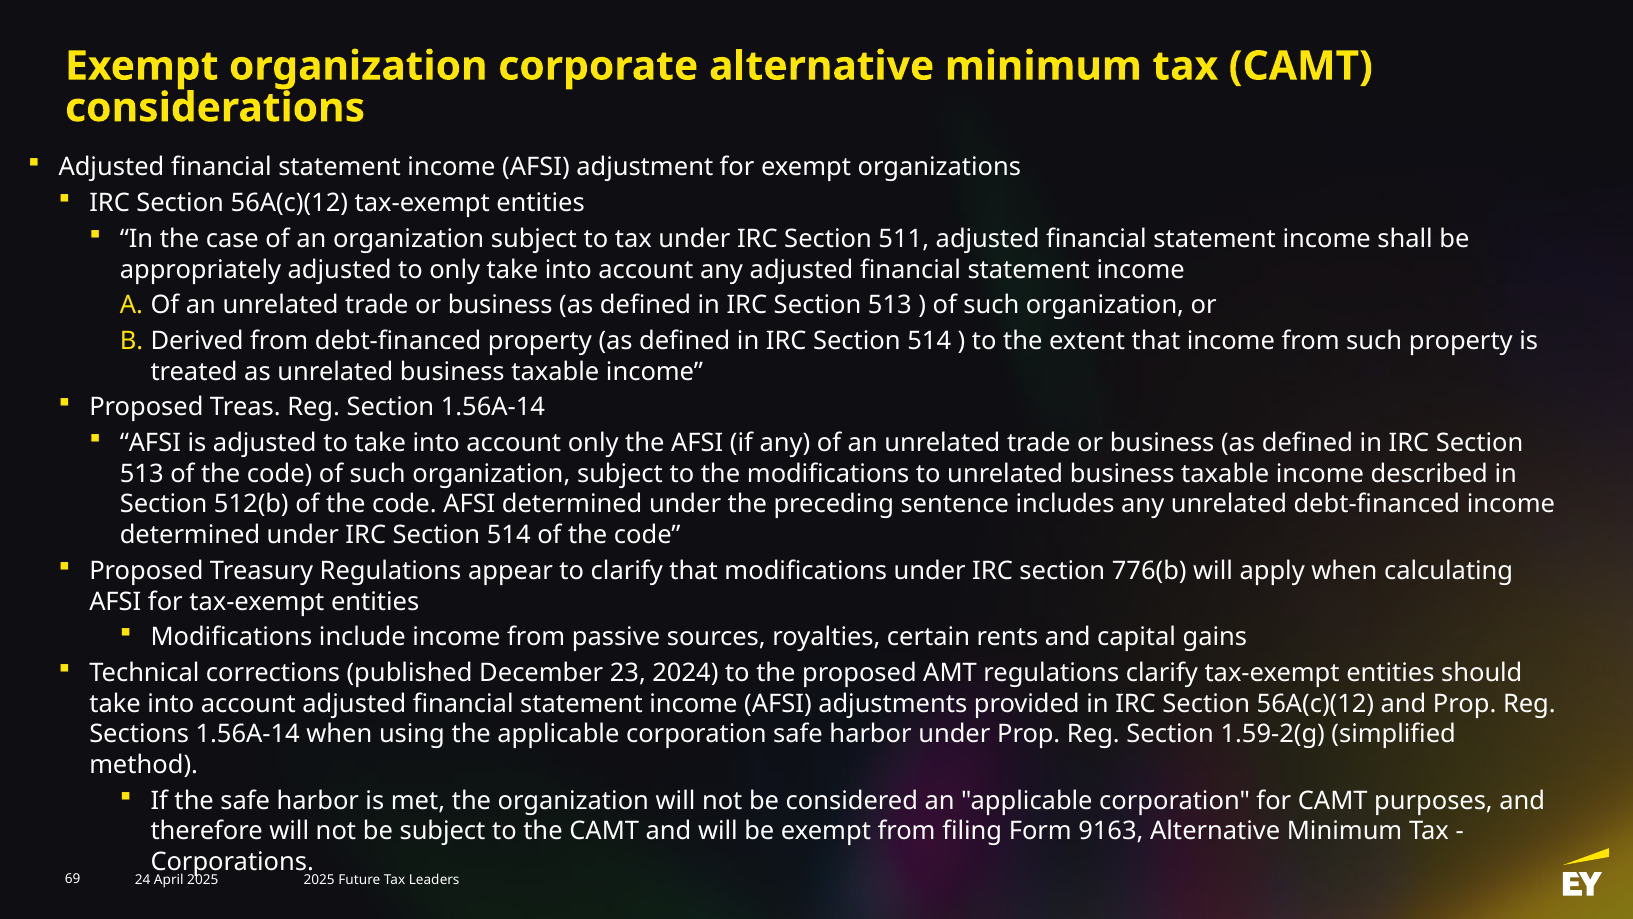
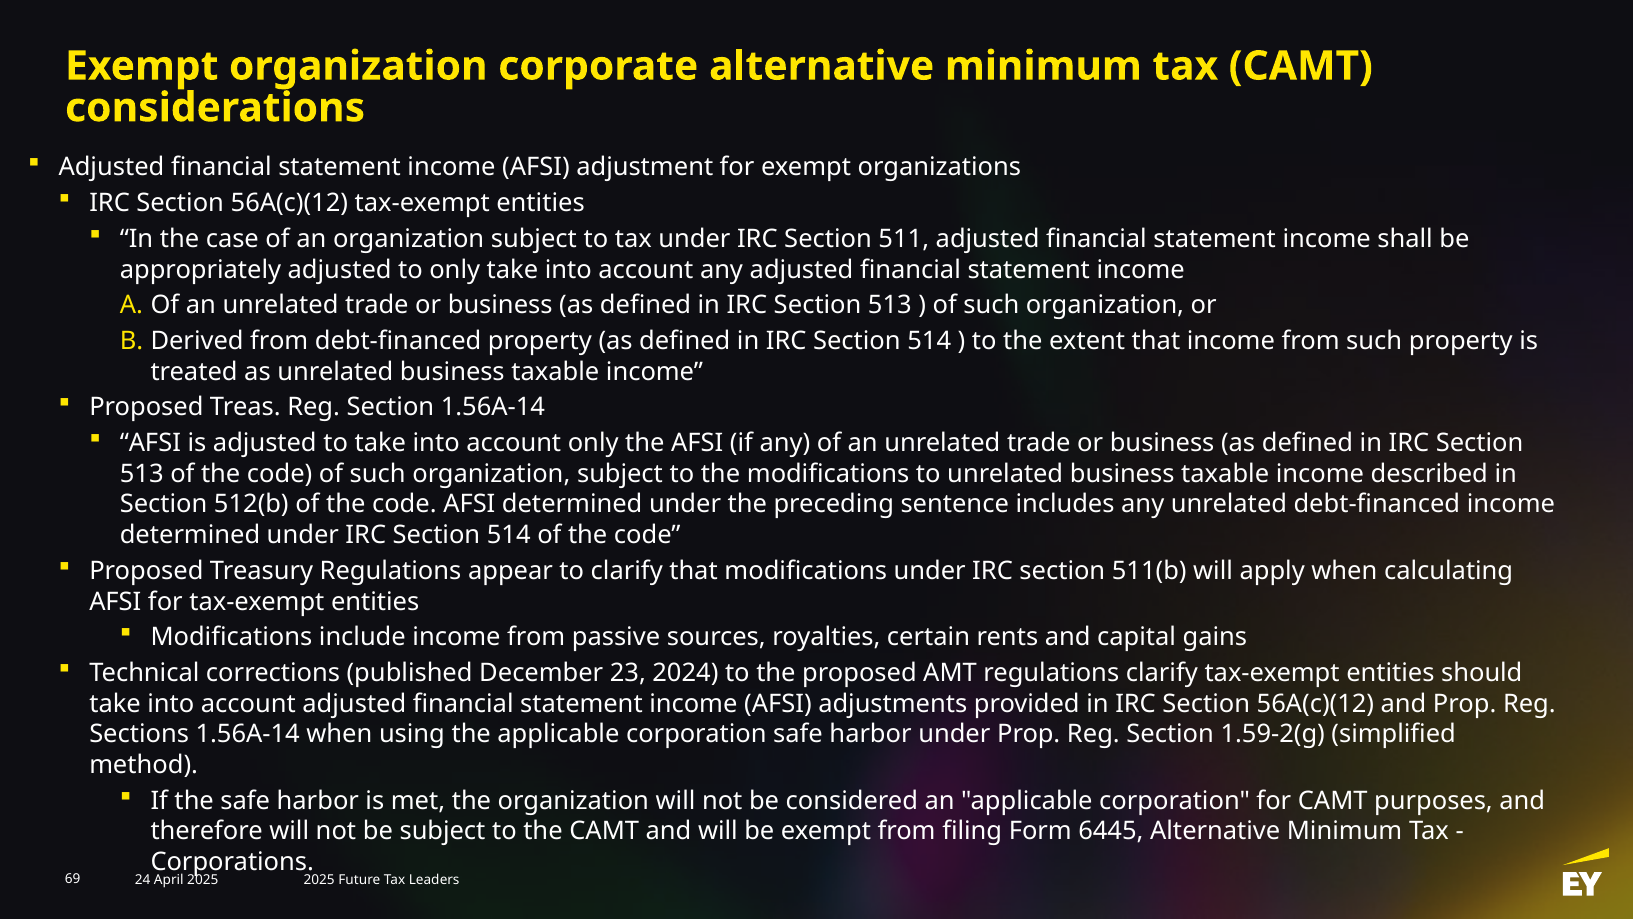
776(b: 776(b -> 511(b (1149, 571)
9163: 9163 -> 6445 (1111, 831)
